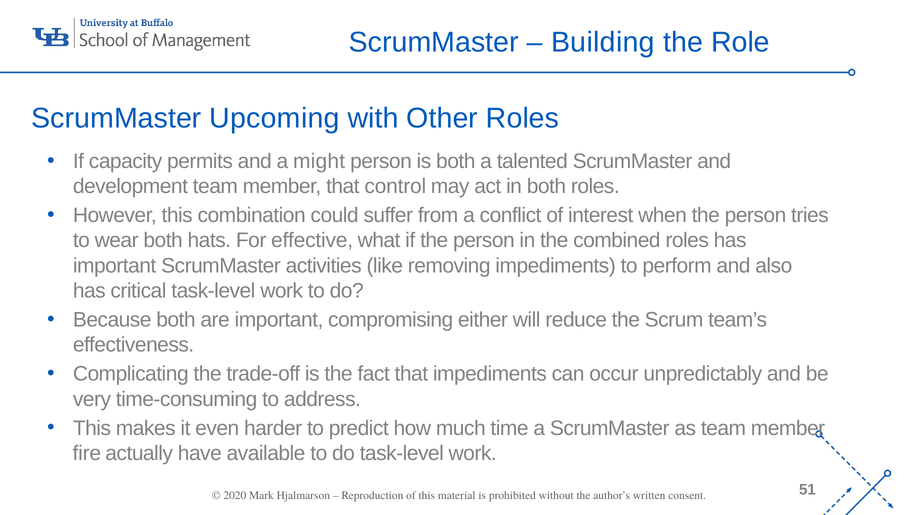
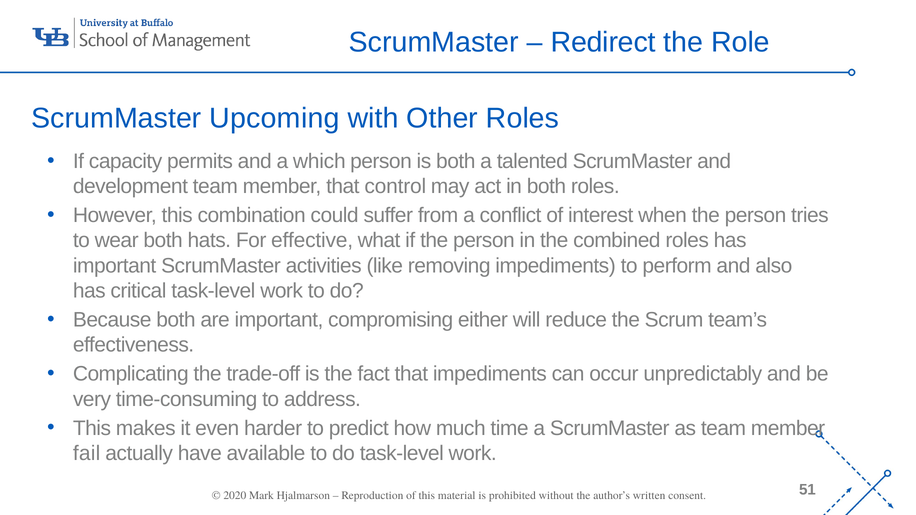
Building: Building -> Redirect (603, 42)
might: might -> which (319, 161)
fire: fire -> fail (87, 454)
